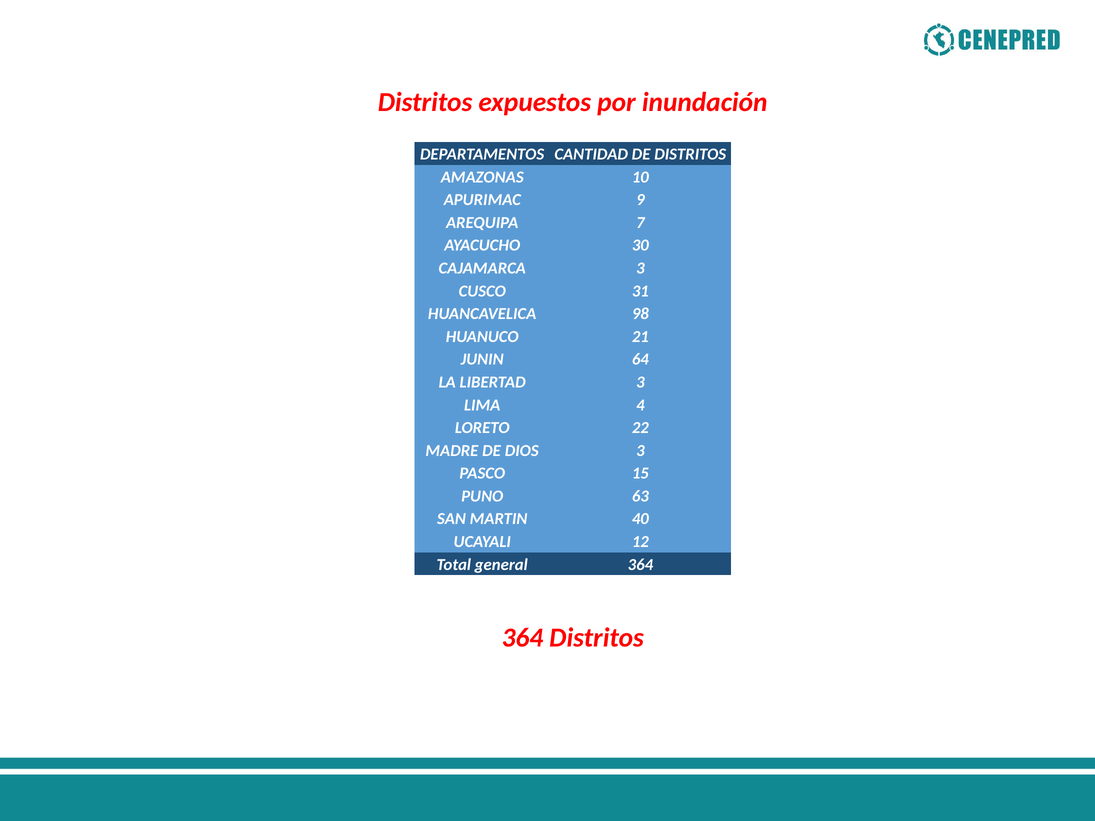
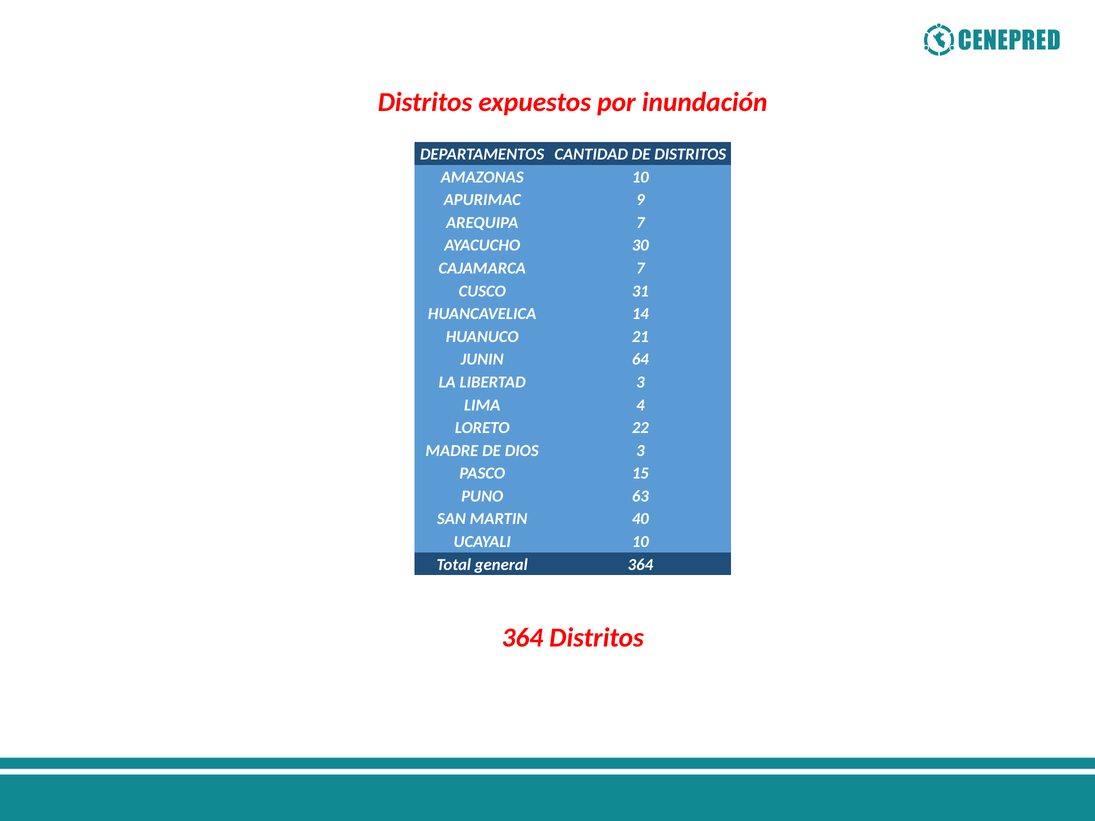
CAJAMARCA 3: 3 -> 7 (640, 268)
98: 98 -> 14 (640, 314)
UCAYALI 12: 12 -> 10 (640, 542)
